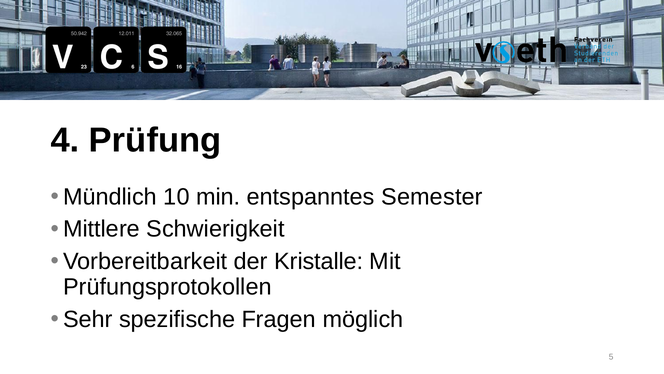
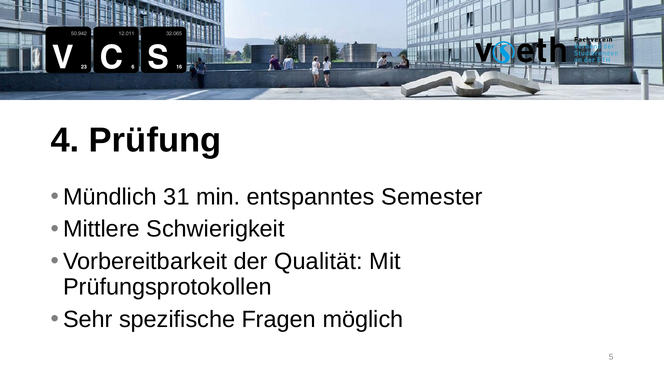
10: 10 -> 31 (177, 197)
Kristalle: Kristalle -> Qualität (319, 261)
